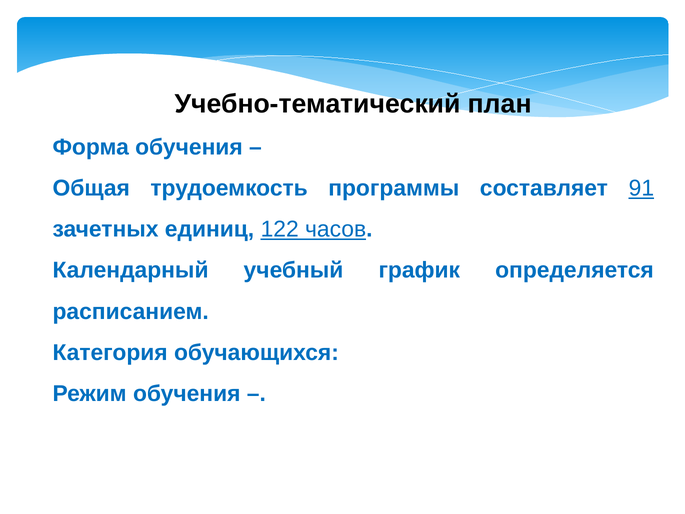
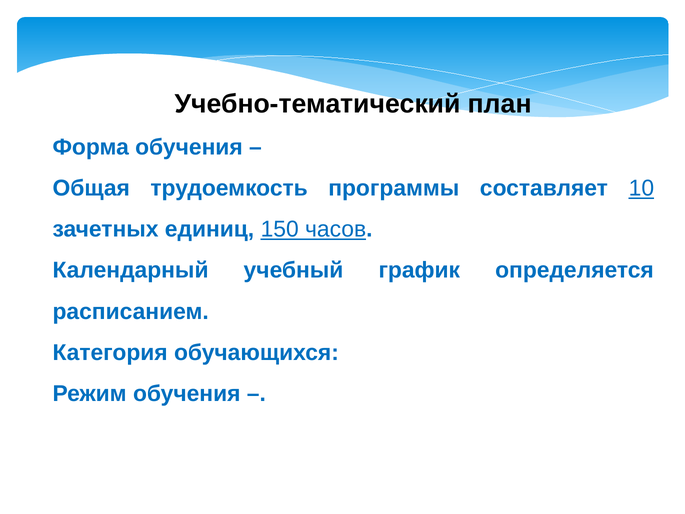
91: 91 -> 10 (641, 188)
122: 122 -> 150 (280, 229)
